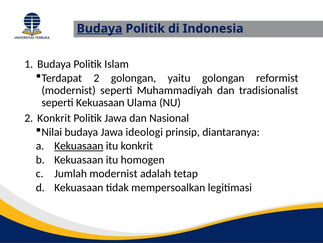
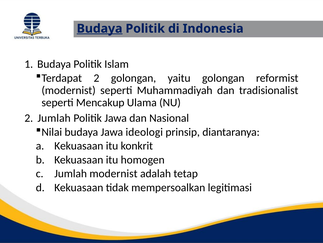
seperti Kekuasaan: Kekuasaan -> Mencakup (100, 102)
2 Konkrit: Konkrit -> Jumlah (54, 118)
Kekuasaan underline: present -> none (79, 145)
